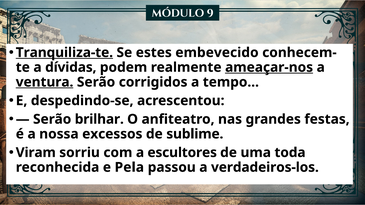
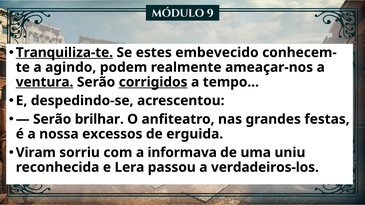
dívidas: dívidas -> agindo (71, 67)
ameaçar-nos underline: present -> none (269, 67)
corrigidos underline: none -> present (153, 82)
sublime: sublime -> erguida (195, 134)
escultores: escultores -> informava (182, 153)
toda: toda -> uniu (290, 153)
Pela: Pela -> Lera (129, 168)
